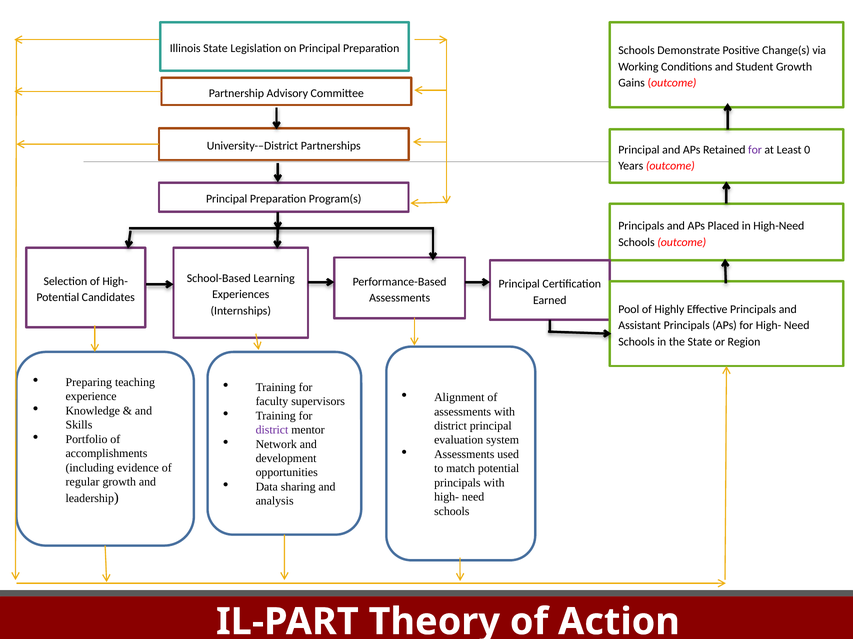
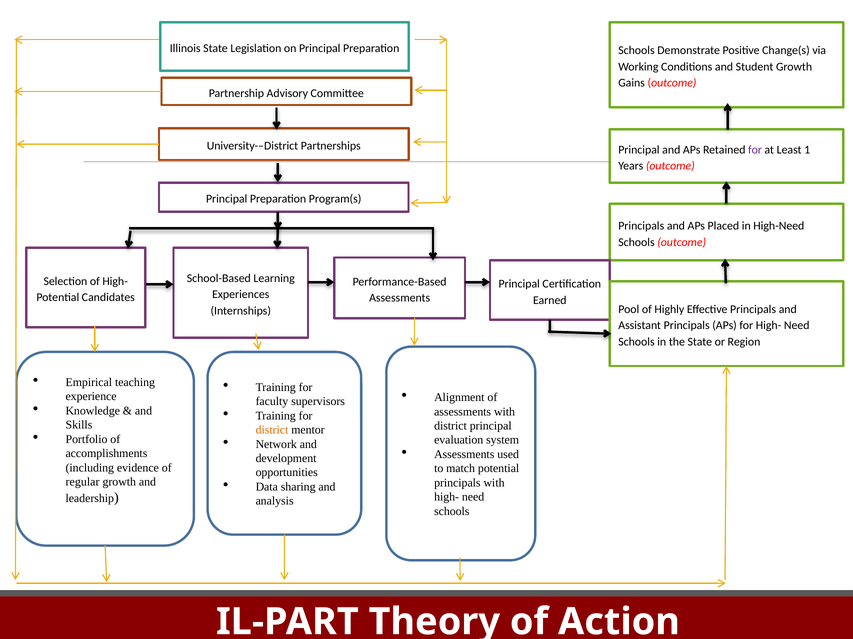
0: 0 -> 1 (807, 150)
Preparing: Preparing -> Empirical (89, 383)
district colour: purple -> orange (272, 430)
